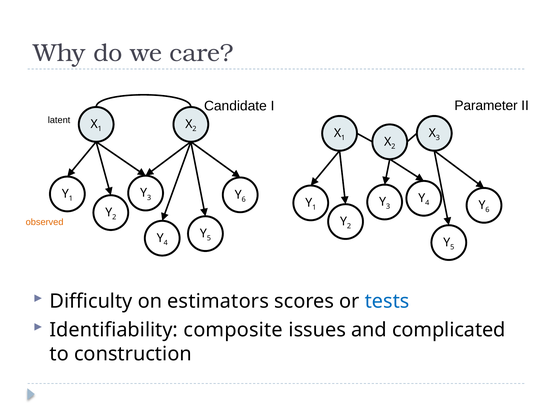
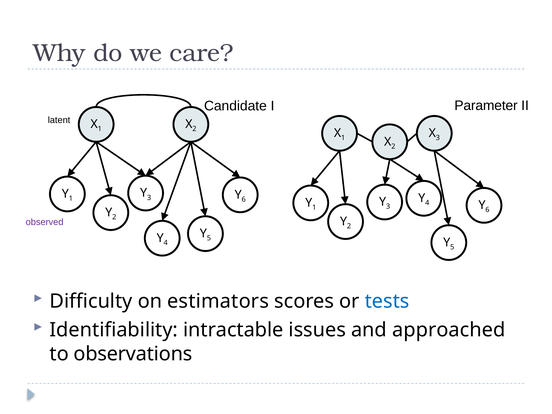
observed colour: orange -> purple (45, 222)
composite: composite -> intractable (233, 330)
complicated: complicated -> approached (449, 330)
construction: construction -> observations (133, 354)
